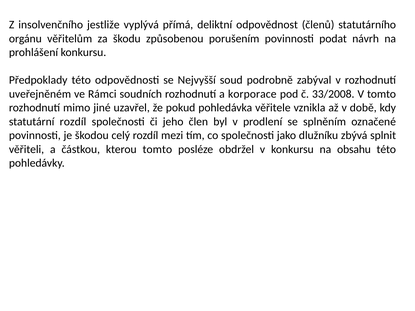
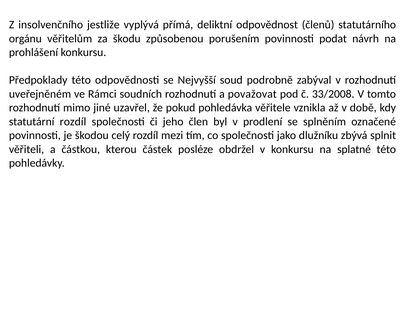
korporace: korporace -> považovat (252, 94)
kterou tomto: tomto -> částek (157, 149)
obsahu: obsahu -> splatné (354, 149)
